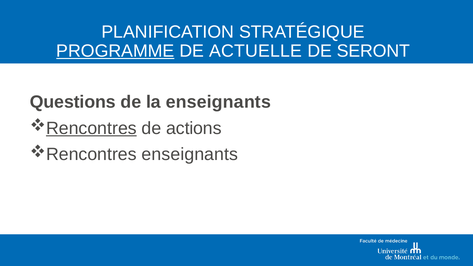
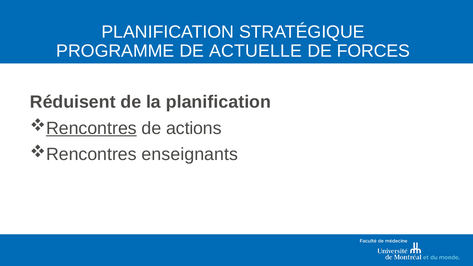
PROGRAMME underline: present -> none (115, 51)
SERONT: SERONT -> FORCES (373, 51)
Questions: Questions -> Réduisent (73, 102)
la enseignants: enseignants -> planification (218, 102)
